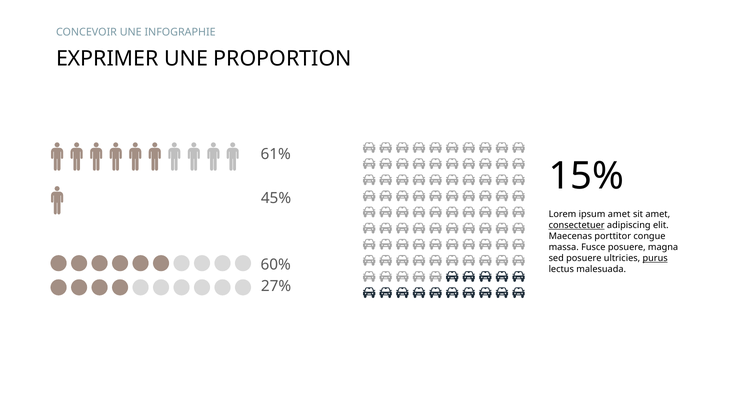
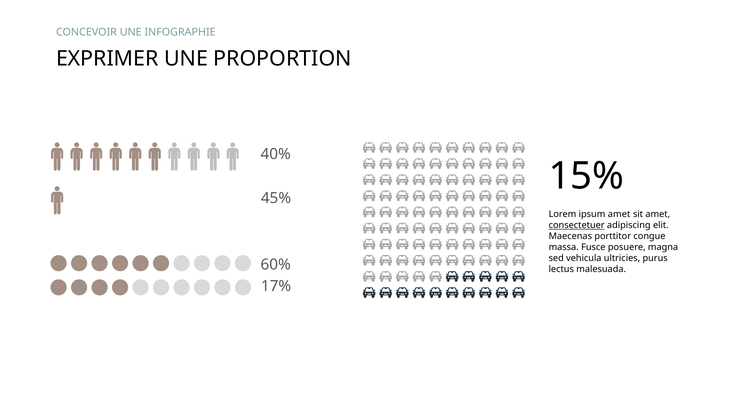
61%: 61% -> 40% (276, 155)
sed posuere: posuere -> vehicula (584, 259)
purus underline: present -> none (655, 259)
27%: 27% -> 17% (276, 286)
